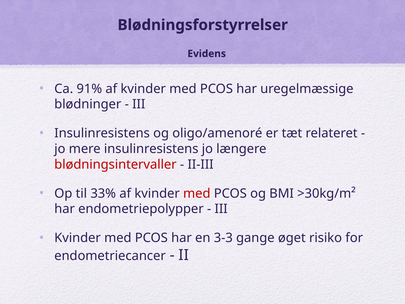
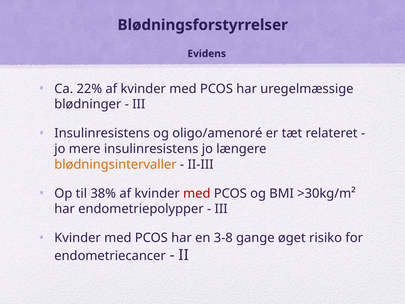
91%: 91% -> 22% (89, 89)
blødningsintervaller colour: red -> orange (115, 164)
33%: 33% -> 38% (103, 193)
3-3: 3-3 -> 3-8 (223, 238)
